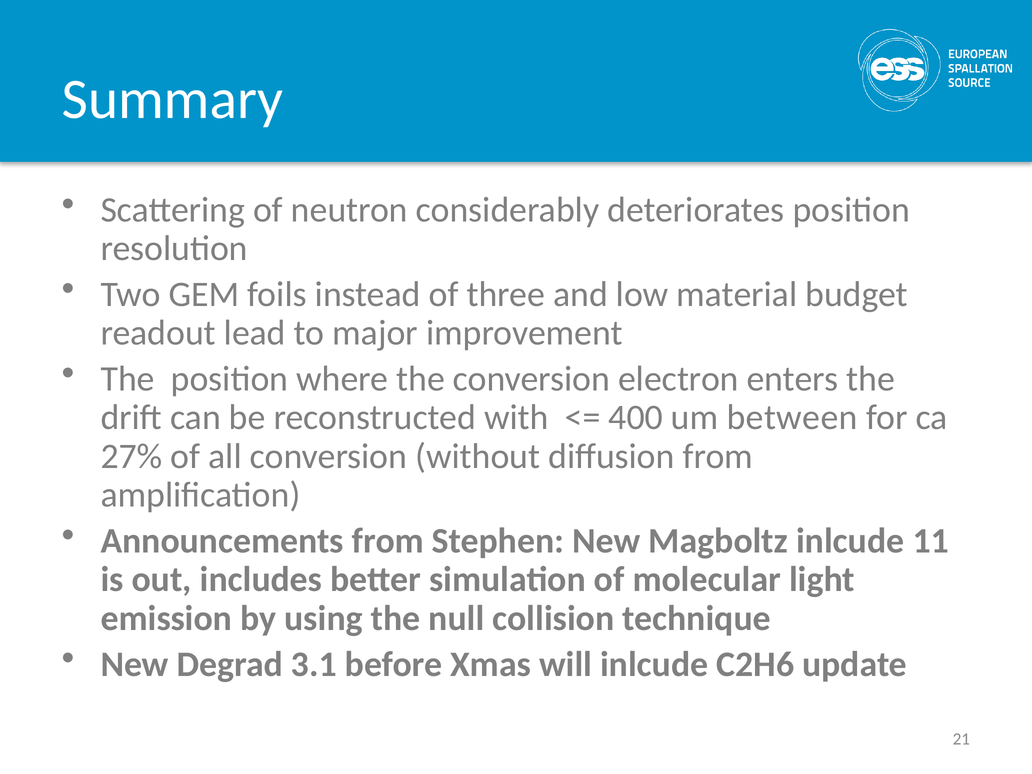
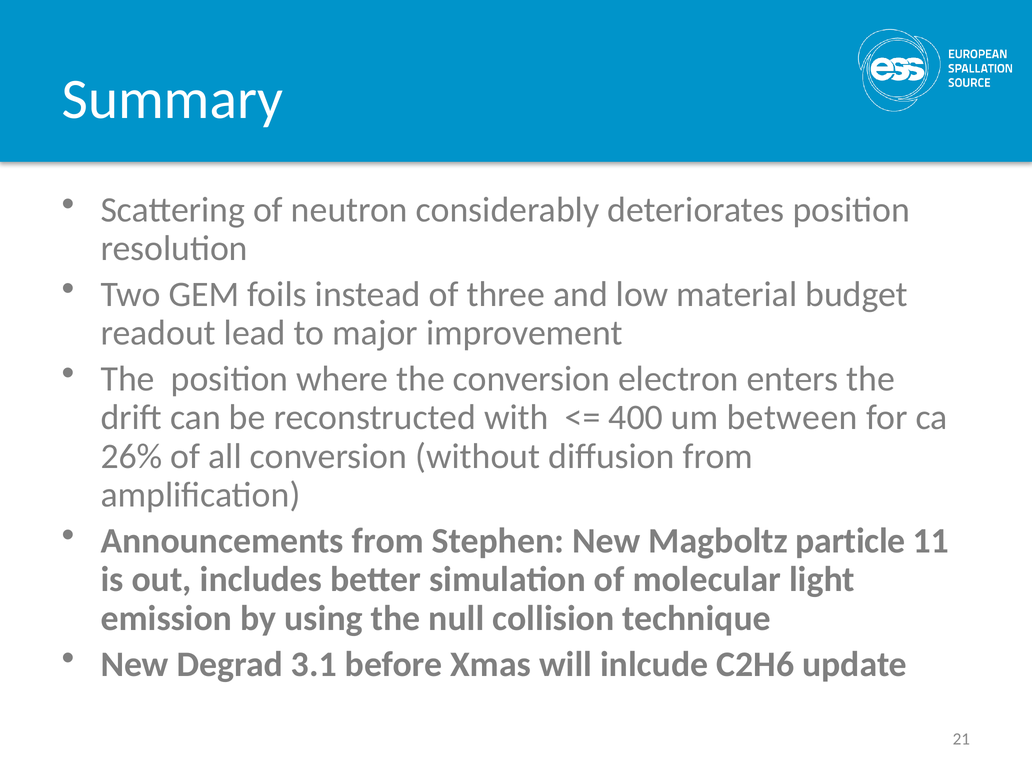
27%: 27% -> 26% (132, 456)
Magboltz inlcude: inlcude -> particle (850, 541)
